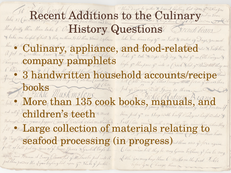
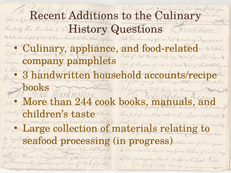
135: 135 -> 244 (84, 102)
teeth: teeth -> taste (83, 114)
